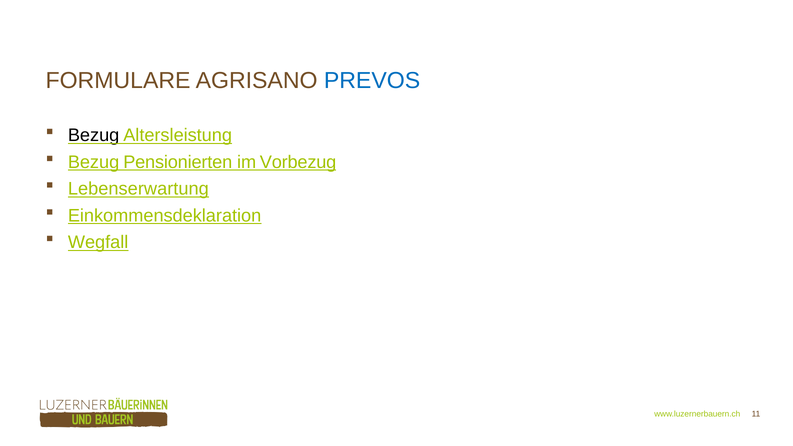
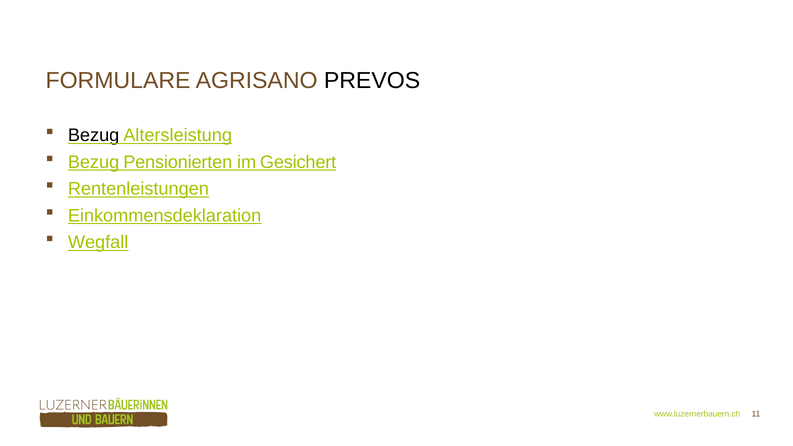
PREVOS colour: blue -> black (372, 81)
Vorbezug: Vorbezug -> Gesichert (298, 162)
Lebenserwartung: Lebenserwartung -> Rentenleistungen (138, 189)
